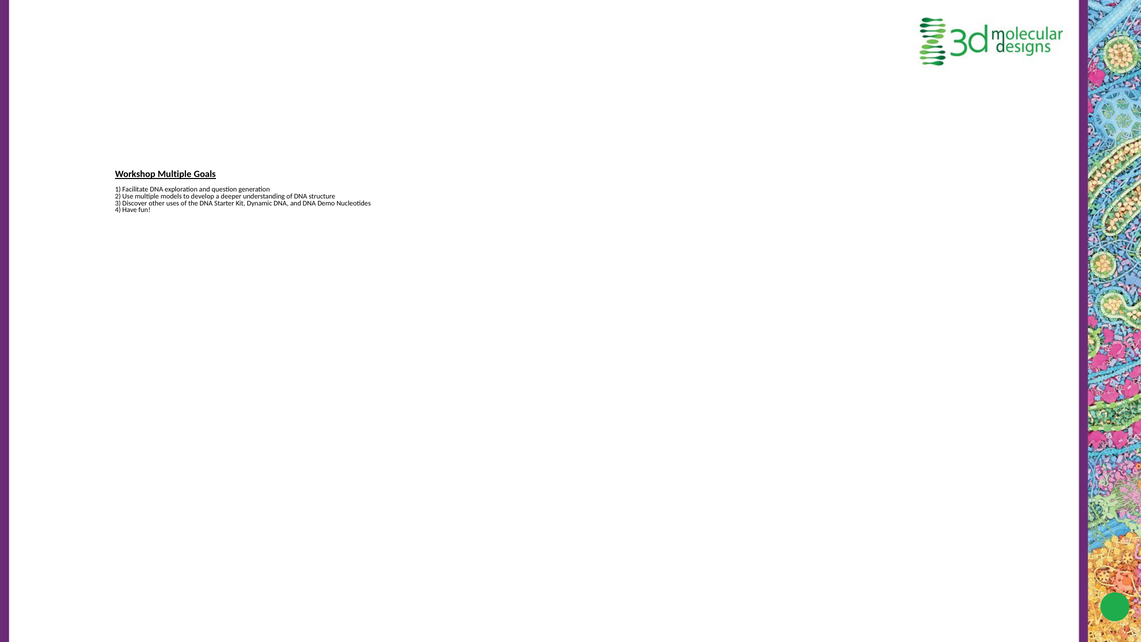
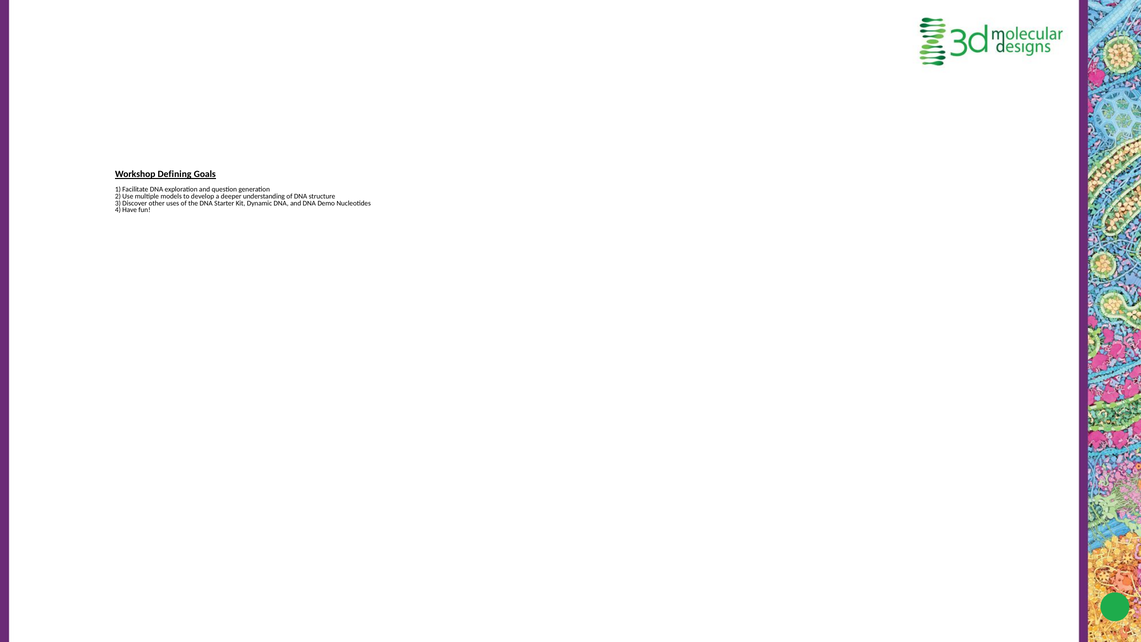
Workshop Multiple: Multiple -> Defining (175, 174)
